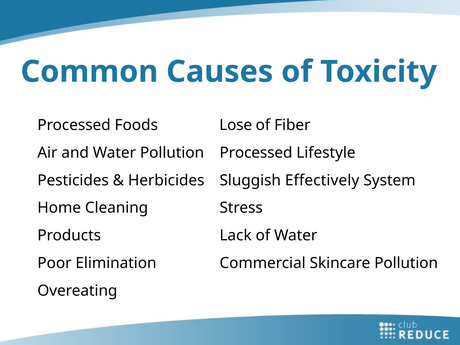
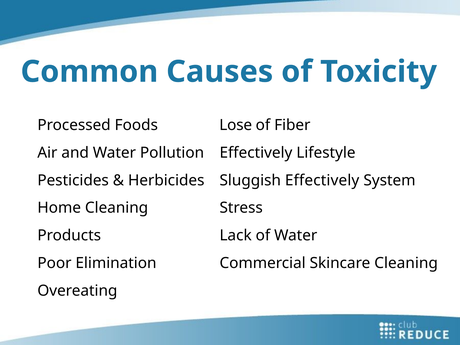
Processed: Processed -> Effectively (256, 153)
Skincare Pollution: Pollution -> Cleaning (406, 263)
